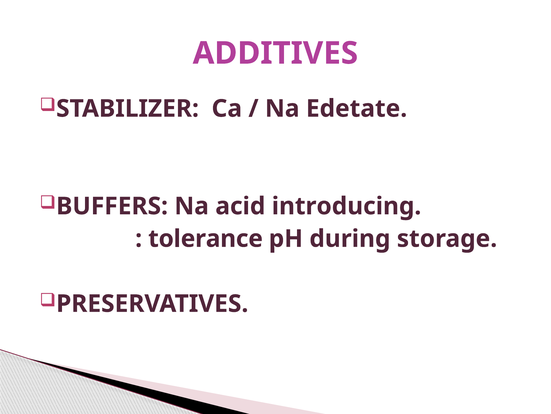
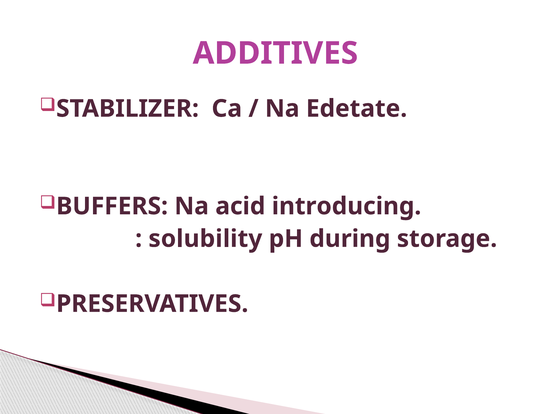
tolerance: tolerance -> solubility (205, 238)
